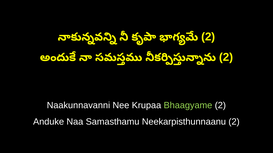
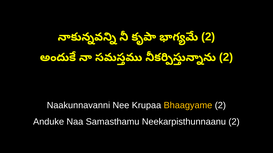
Bhaagyame colour: light green -> yellow (188, 106)
